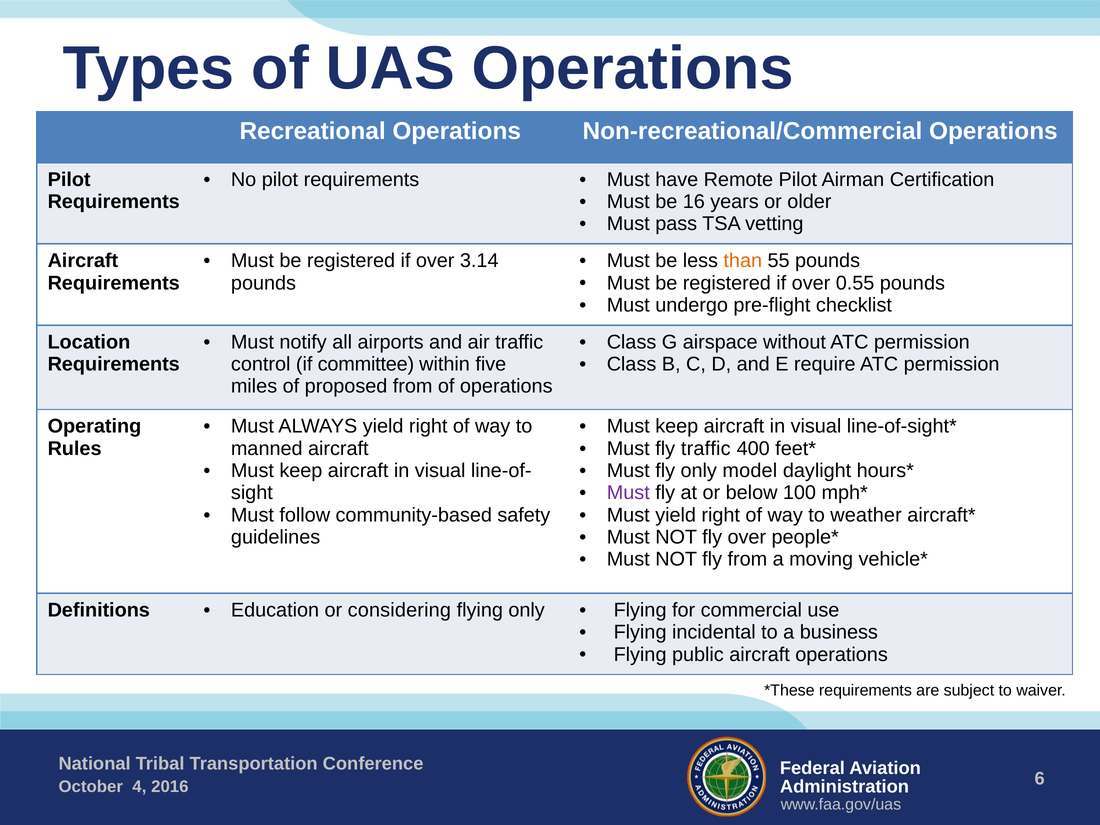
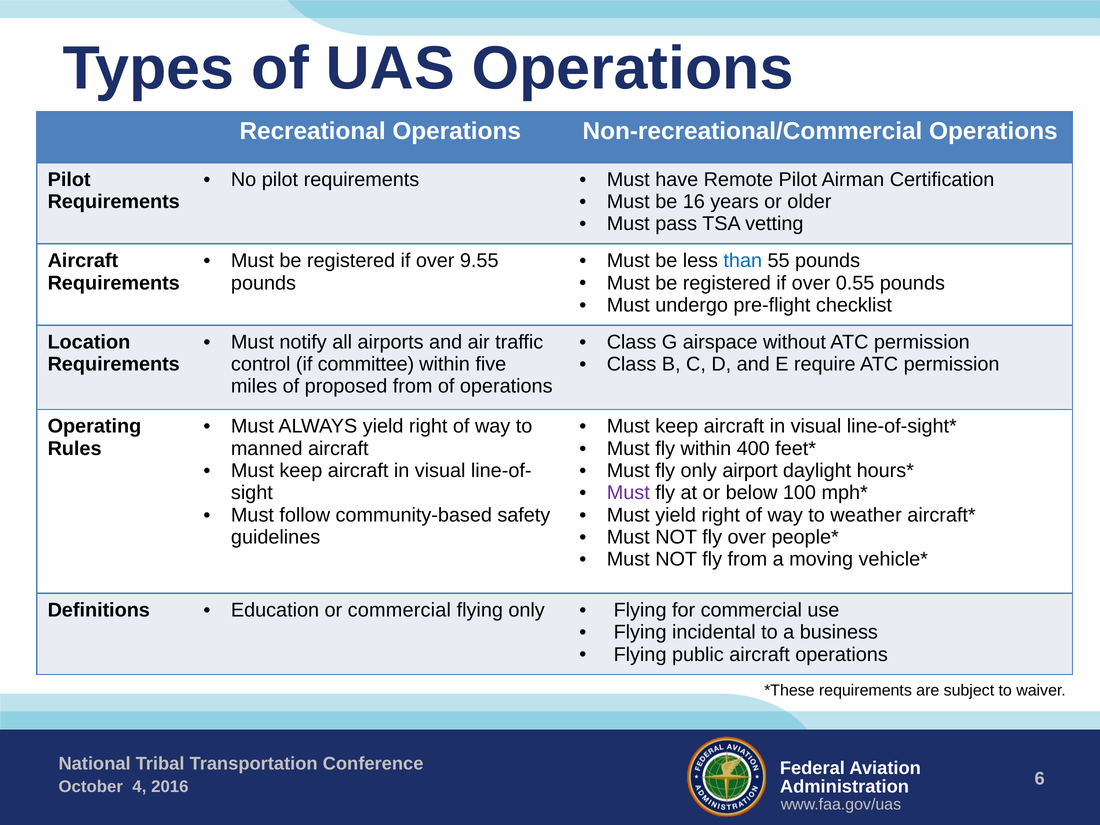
3.14: 3.14 -> 9.55 (479, 261)
than colour: orange -> blue (743, 261)
fly traffic: traffic -> within (706, 449)
model: model -> airport (750, 471)
or considering: considering -> commercial (399, 610)
